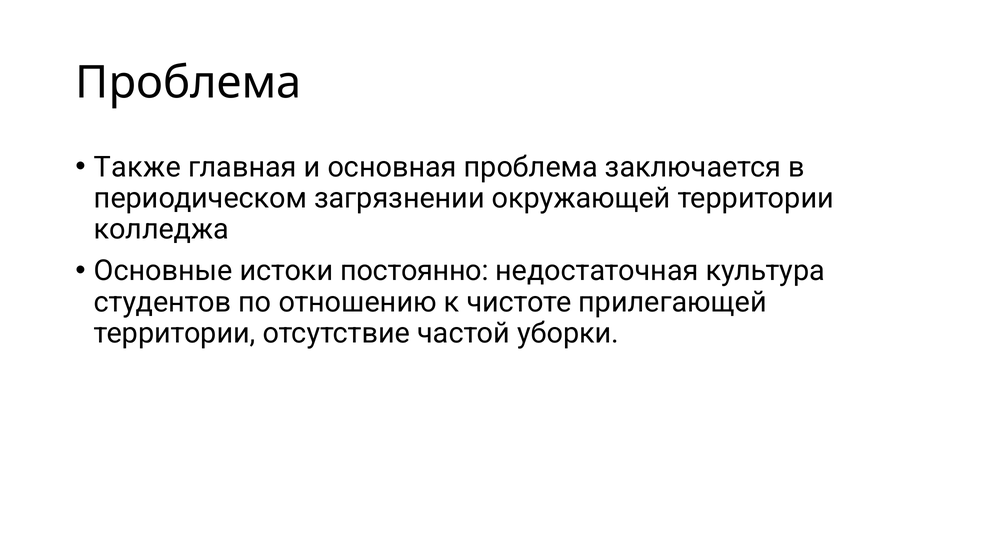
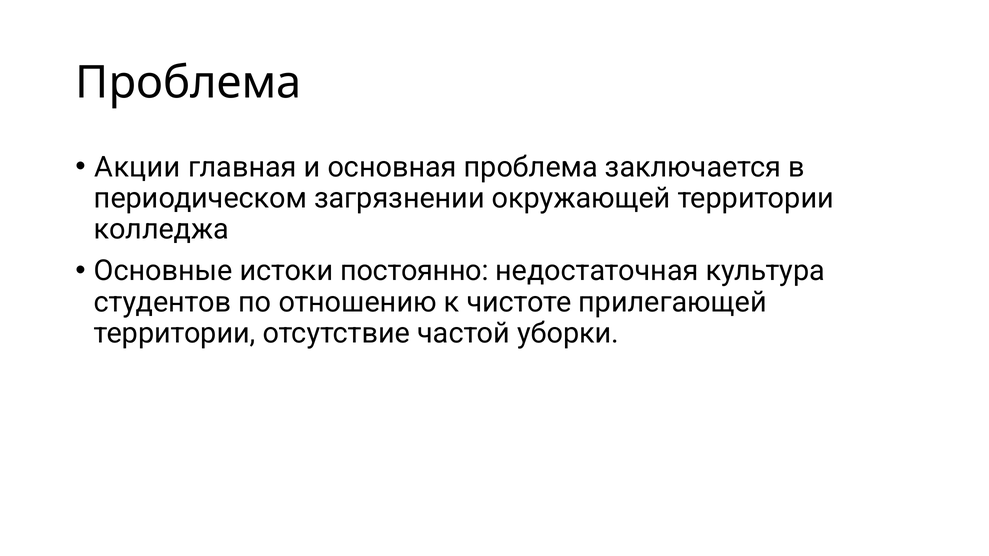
Также: Также -> Акции (137, 167)
